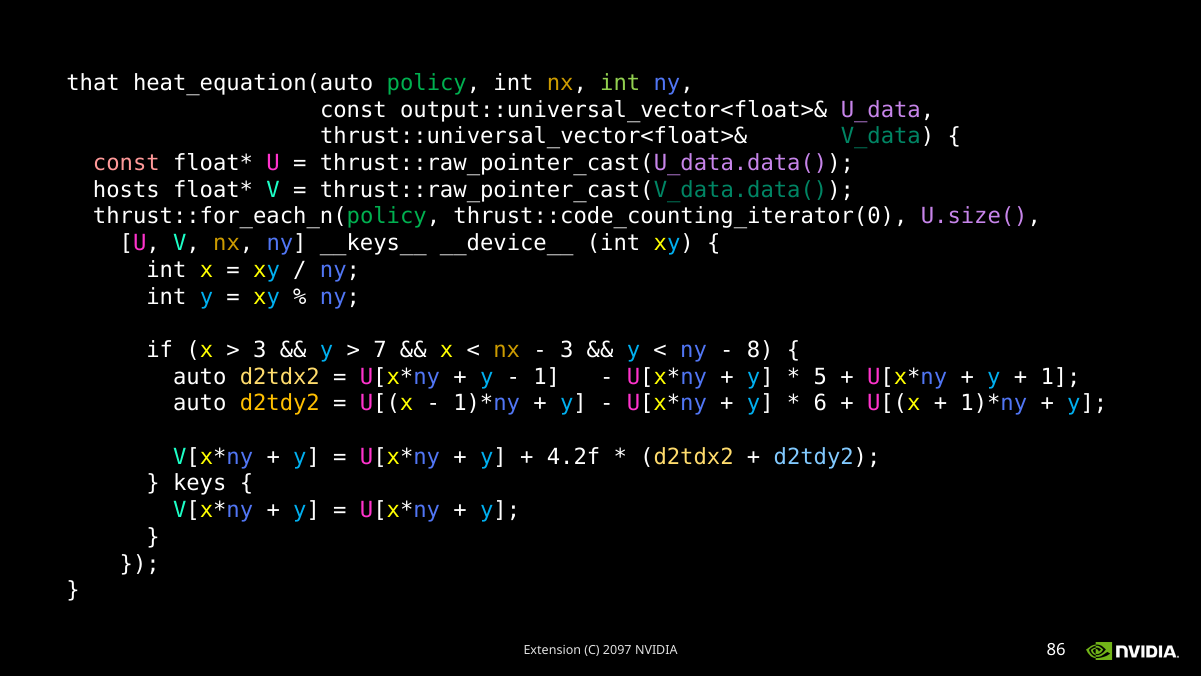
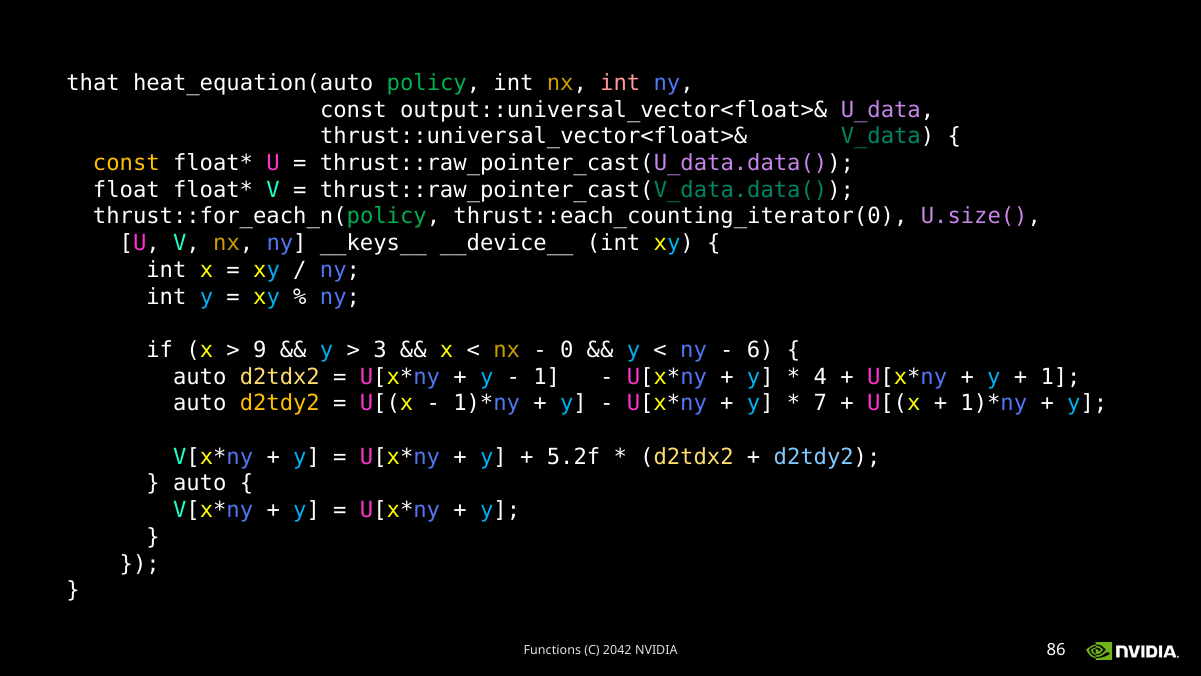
int colour: light green -> pink (620, 83)
const colour: pink -> yellow (126, 163)
hosts: hosts -> float (126, 190)
thrust::code_counting_iterator(0: thrust::code_counting_iterator(0 -> thrust::each_counting_iterator(0 (680, 217)
3: 3 -> 9 (260, 350)
7: 7 -> 3 (380, 350)
3: 3 -> 0 (567, 350)
8: 8 -> 6 (760, 350)
5: 5 -> 4 (820, 377)
6: 6 -> 7 (820, 403)
4.2f: 4.2f -> 5.2f (574, 457)
keys: keys -> auto (200, 483)
Extension: Extension -> Functions (552, 650)
2097: 2097 -> 2042 (617, 650)
